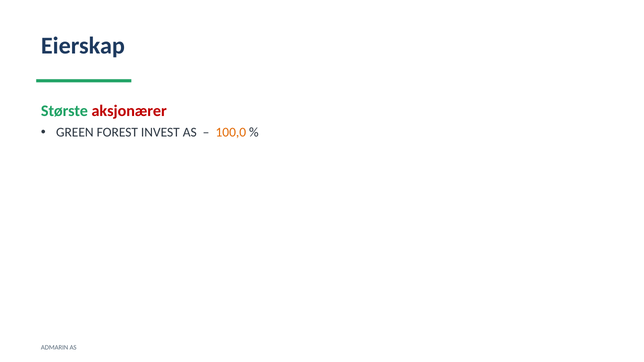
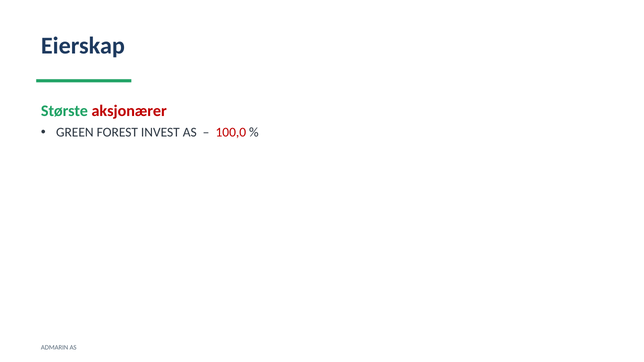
100,0 colour: orange -> red (231, 132)
